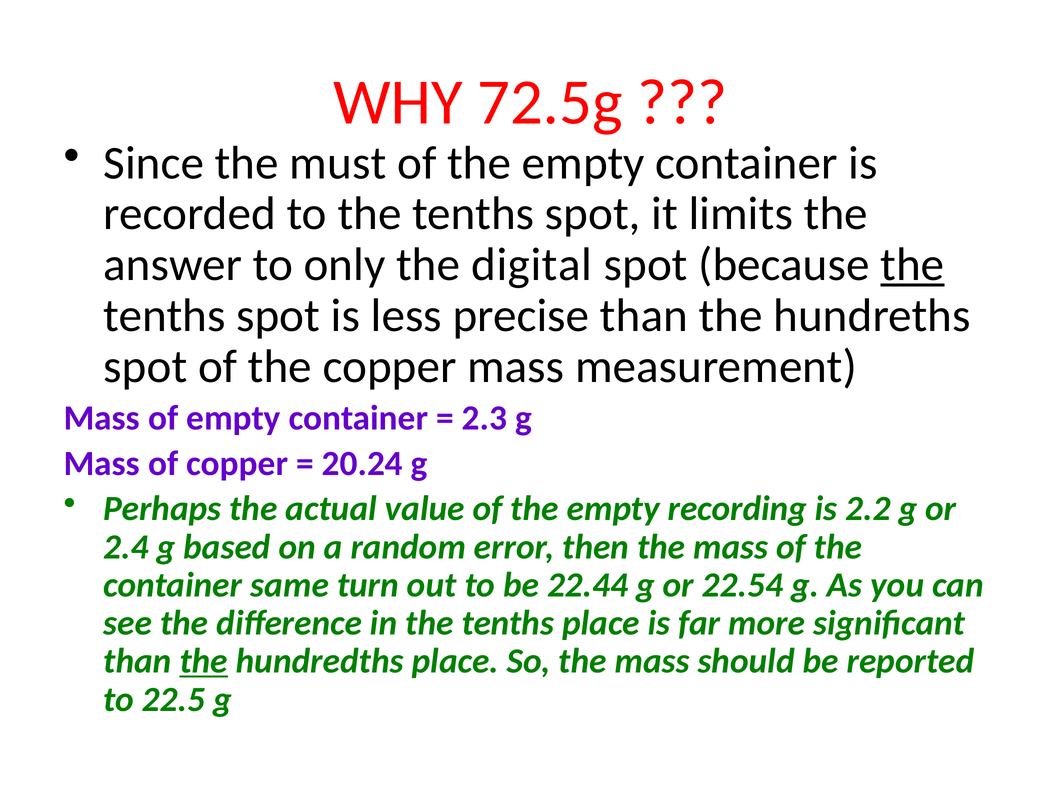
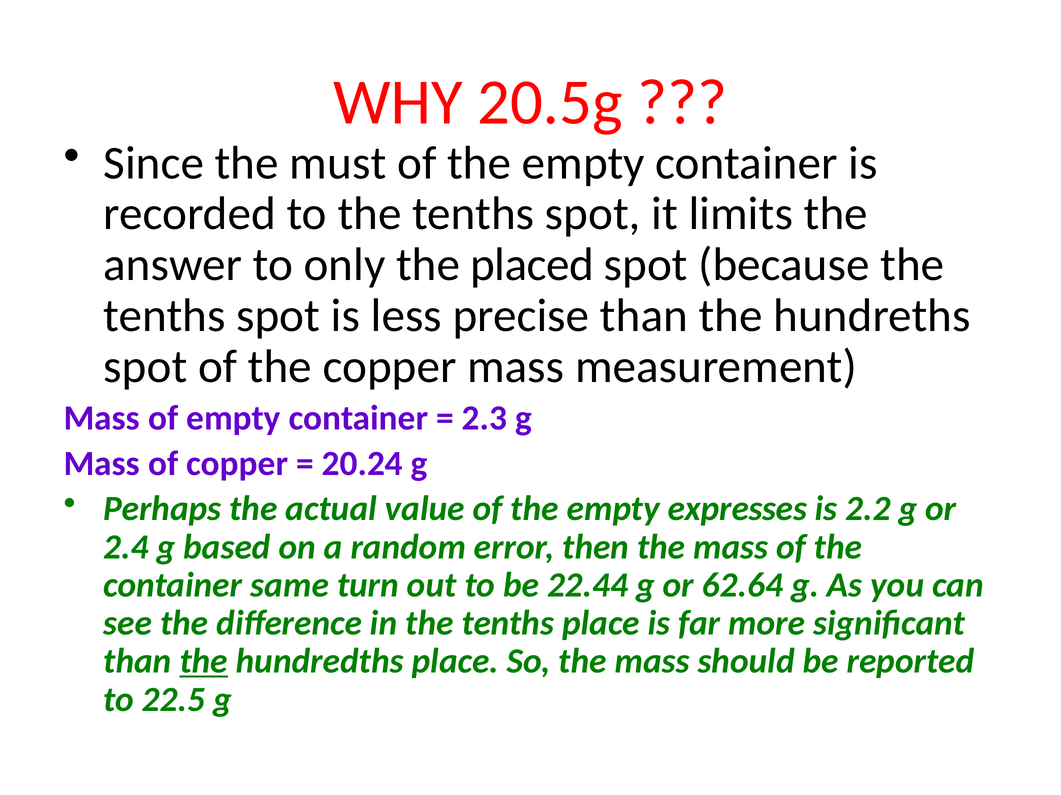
72.5g: 72.5g -> 20.5g (550, 103)
digital: digital -> placed (532, 265)
the underline: present -> none (912, 265)
recording: recording -> expresses (737, 509)
22.54: 22.54 -> 62.64 (742, 586)
